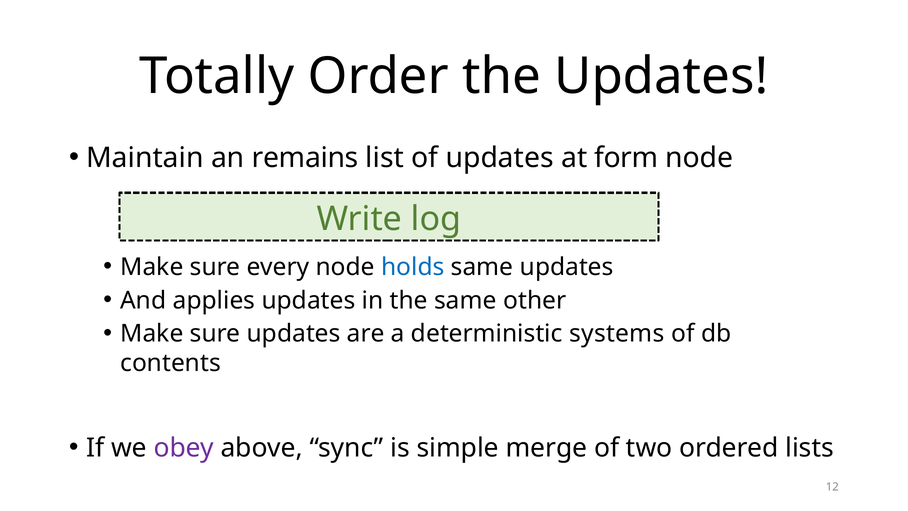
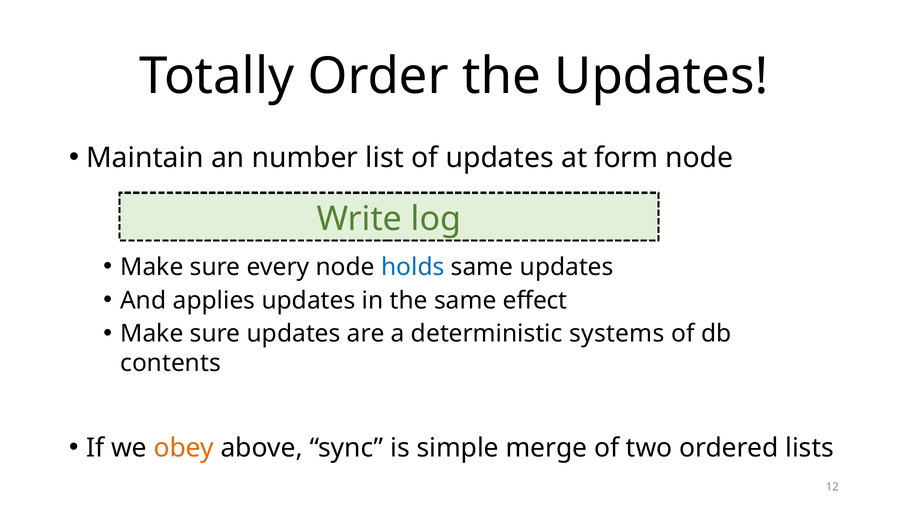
remains: remains -> number (305, 158)
other: other -> effect (535, 300)
obey colour: purple -> orange (184, 448)
